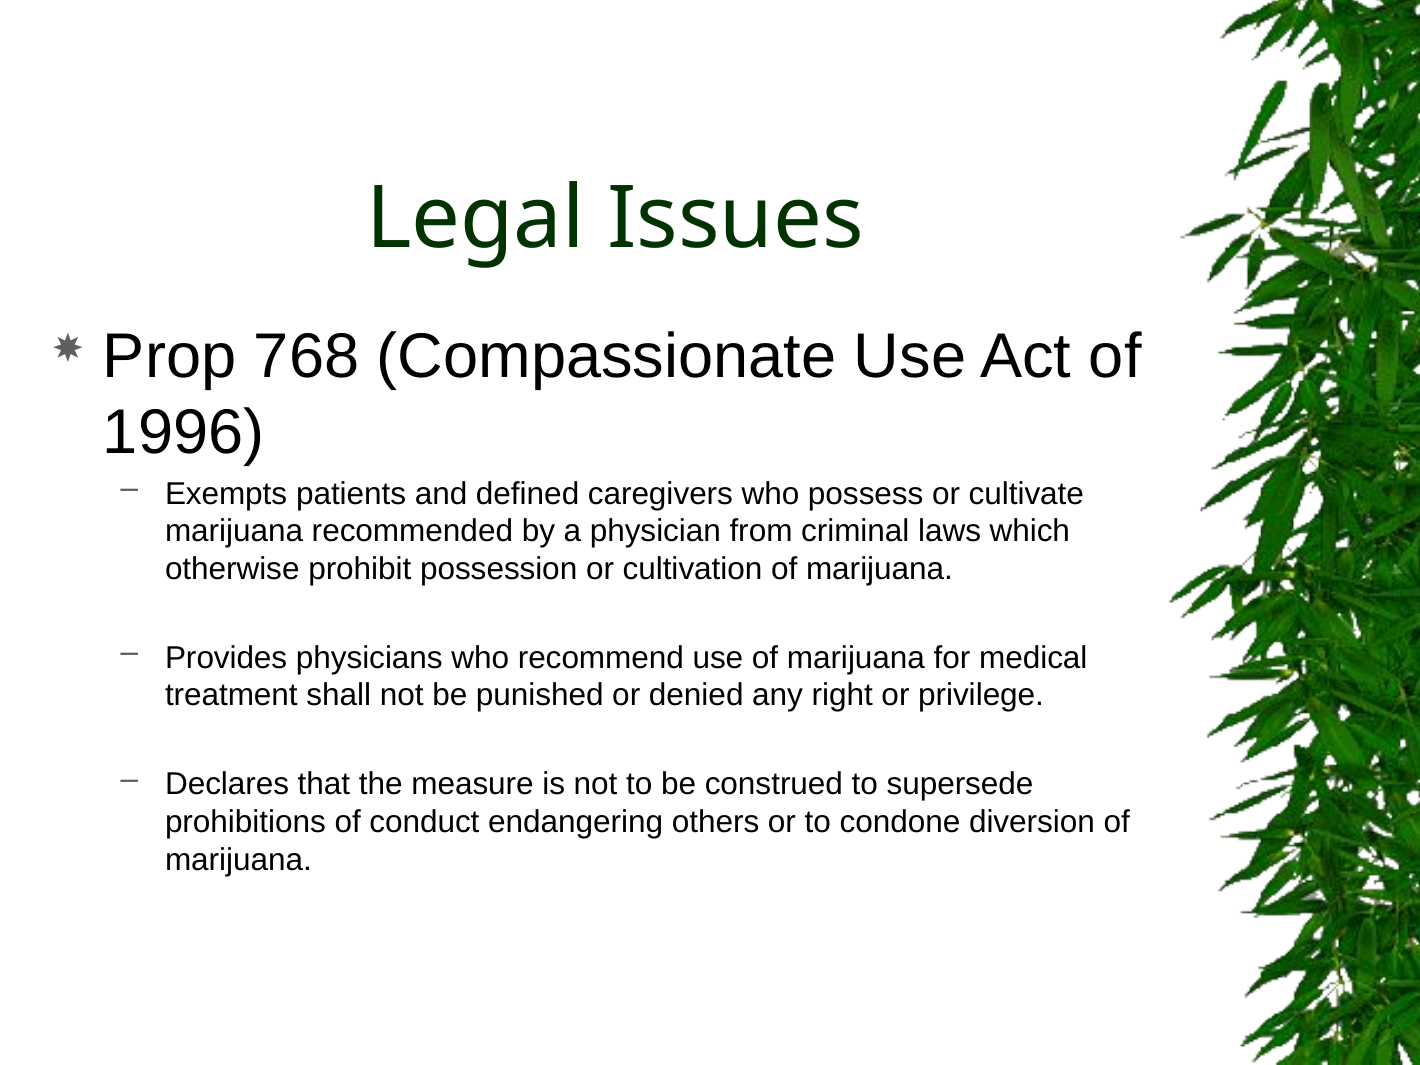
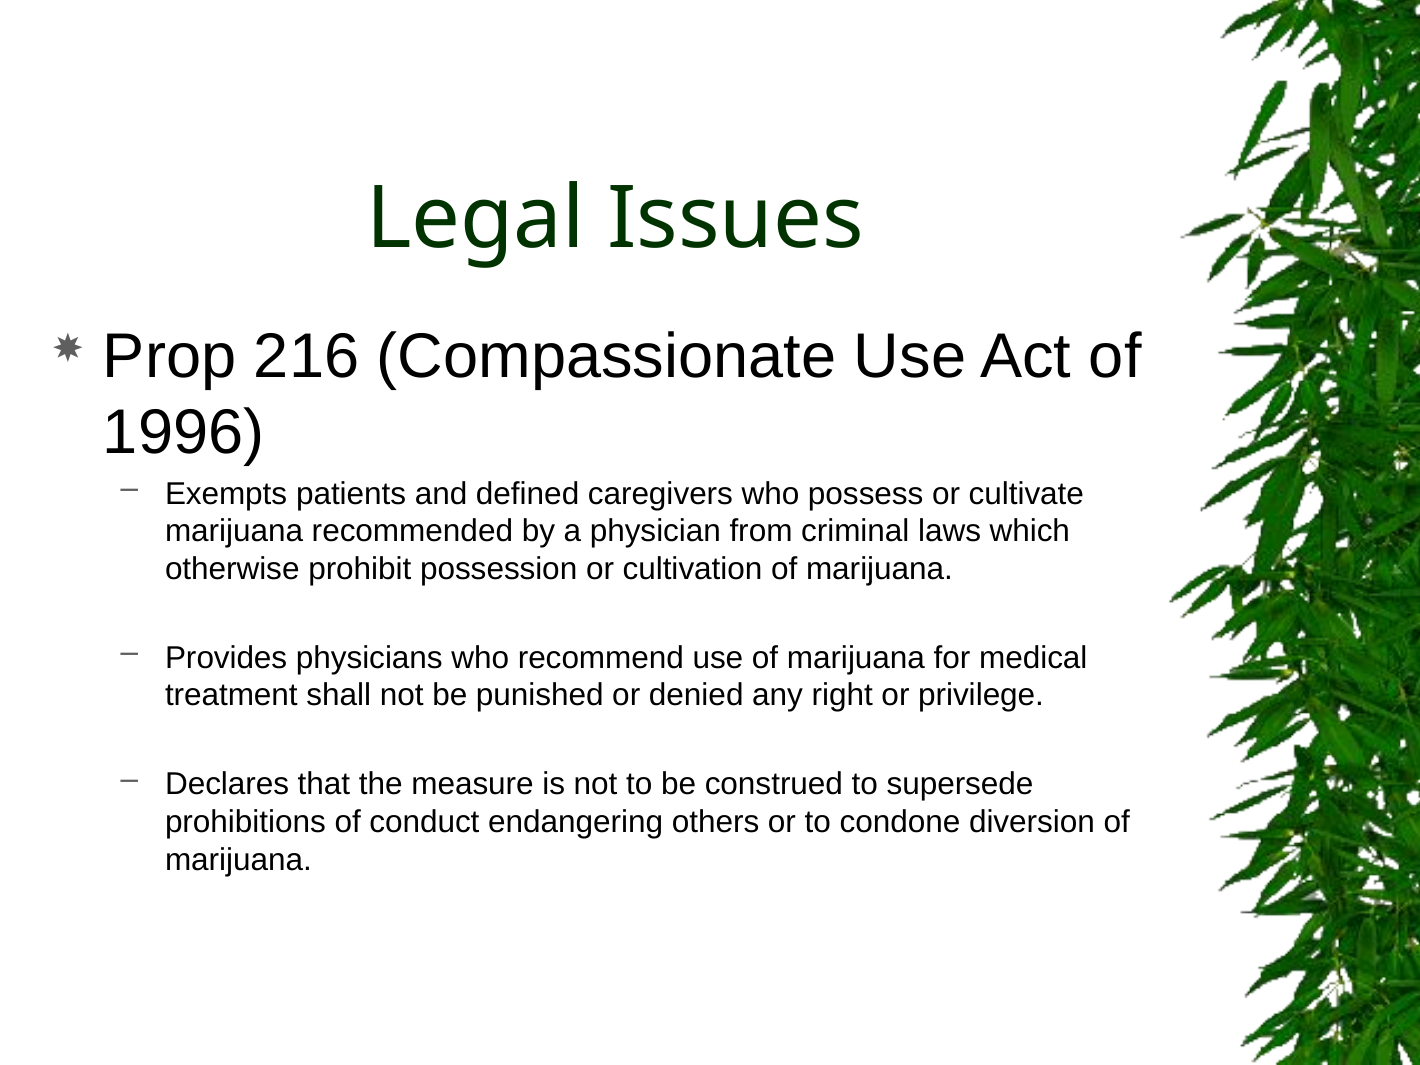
768: 768 -> 216 (307, 357)
